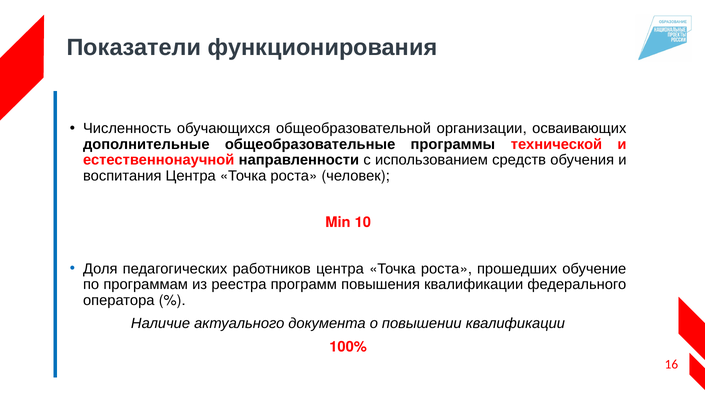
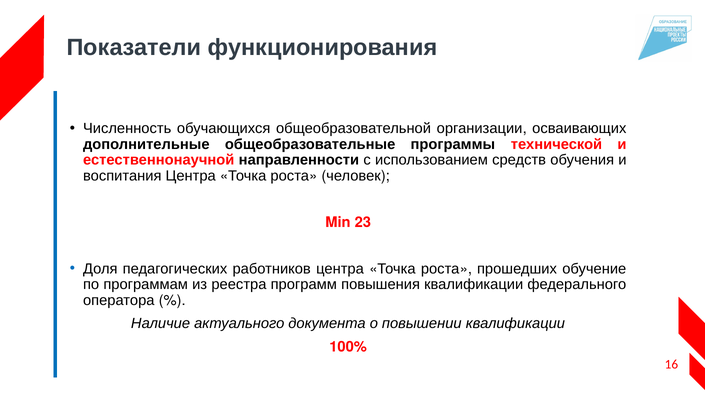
10: 10 -> 23 (363, 223)
